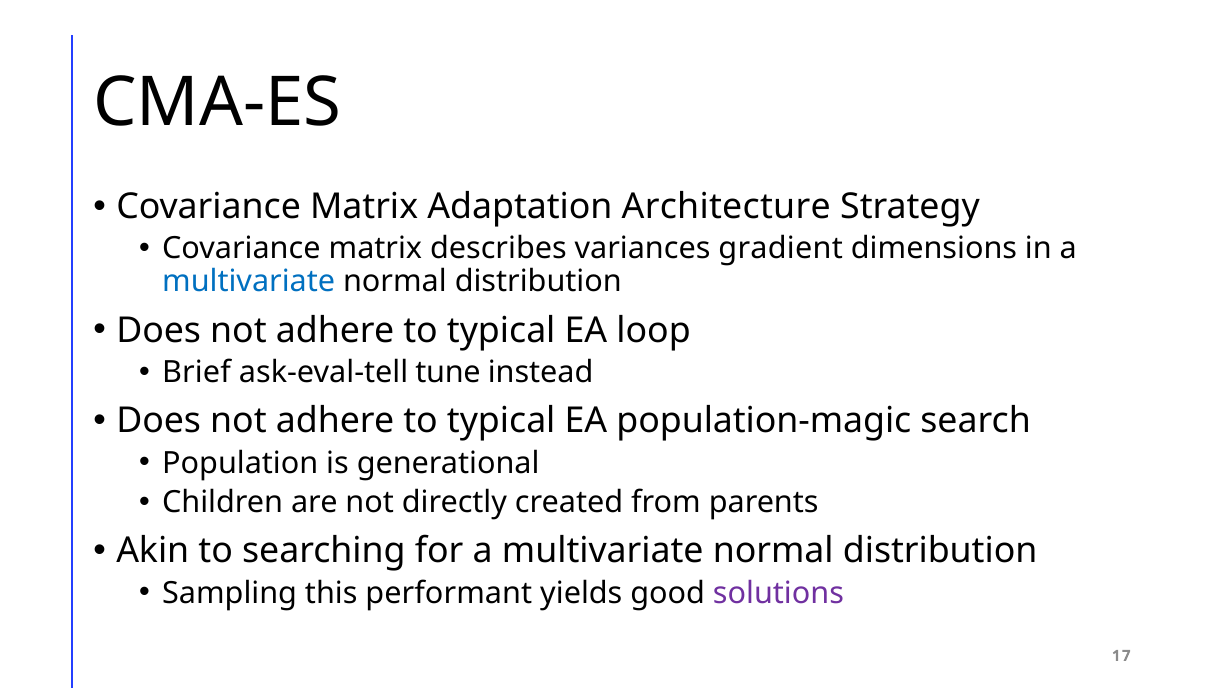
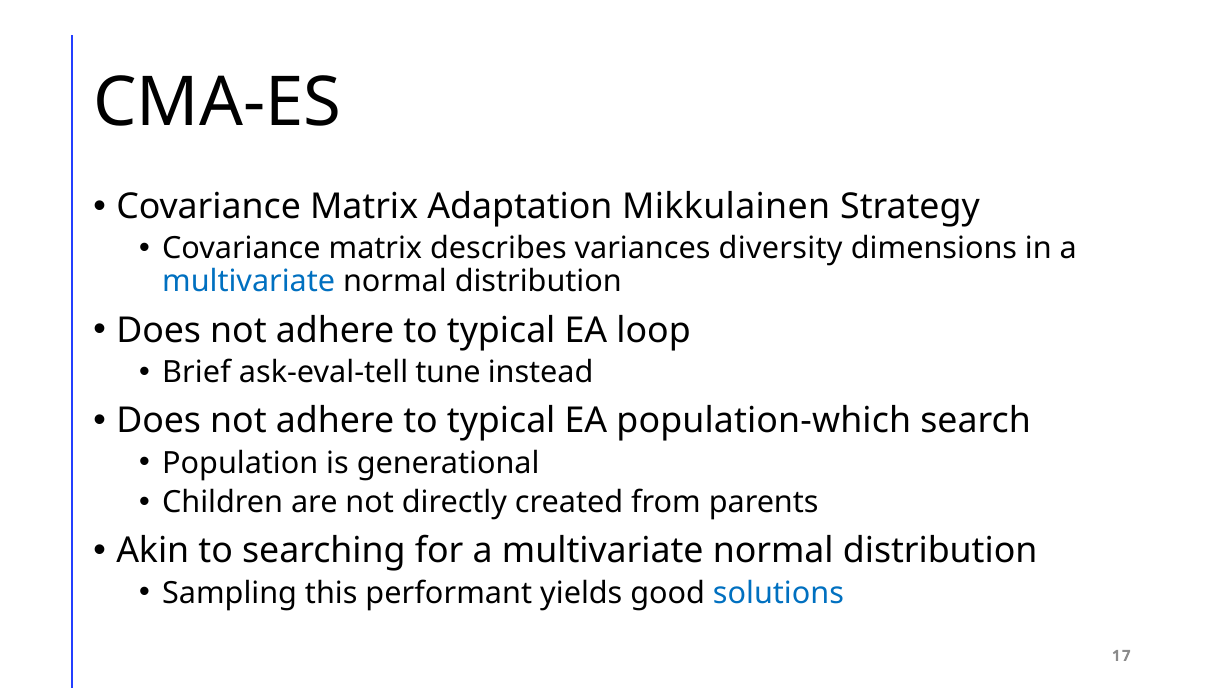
Architecture: Architecture -> Mikkulainen (726, 207)
gradient: gradient -> diversity (781, 249)
population-magic: population-magic -> population-which (764, 421)
solutions colour: purple -> blue (778, 593)
